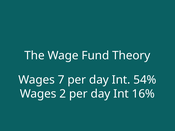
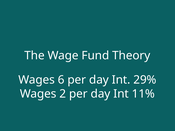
7: 7 -> 6 (61, 80)
54%: 54% -> 29% (145, 80)
16%: 16% -> 11% (143, 94)
